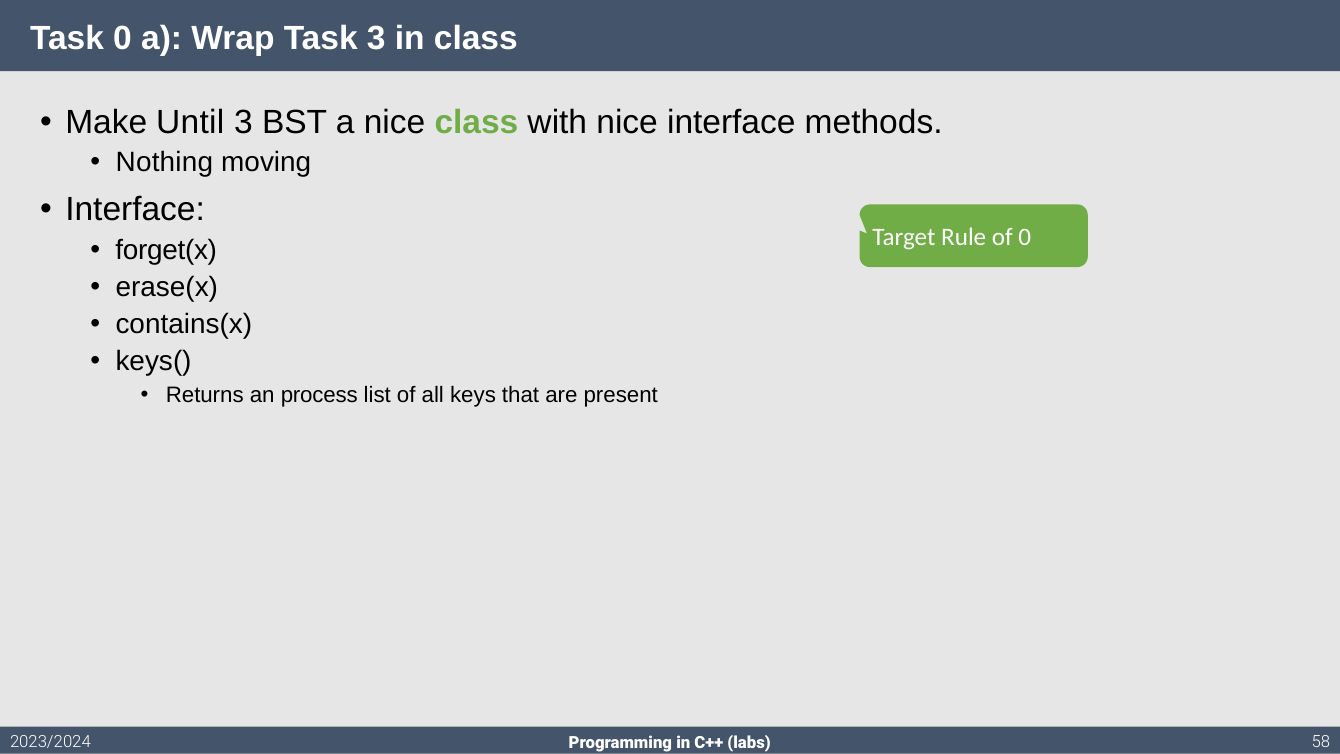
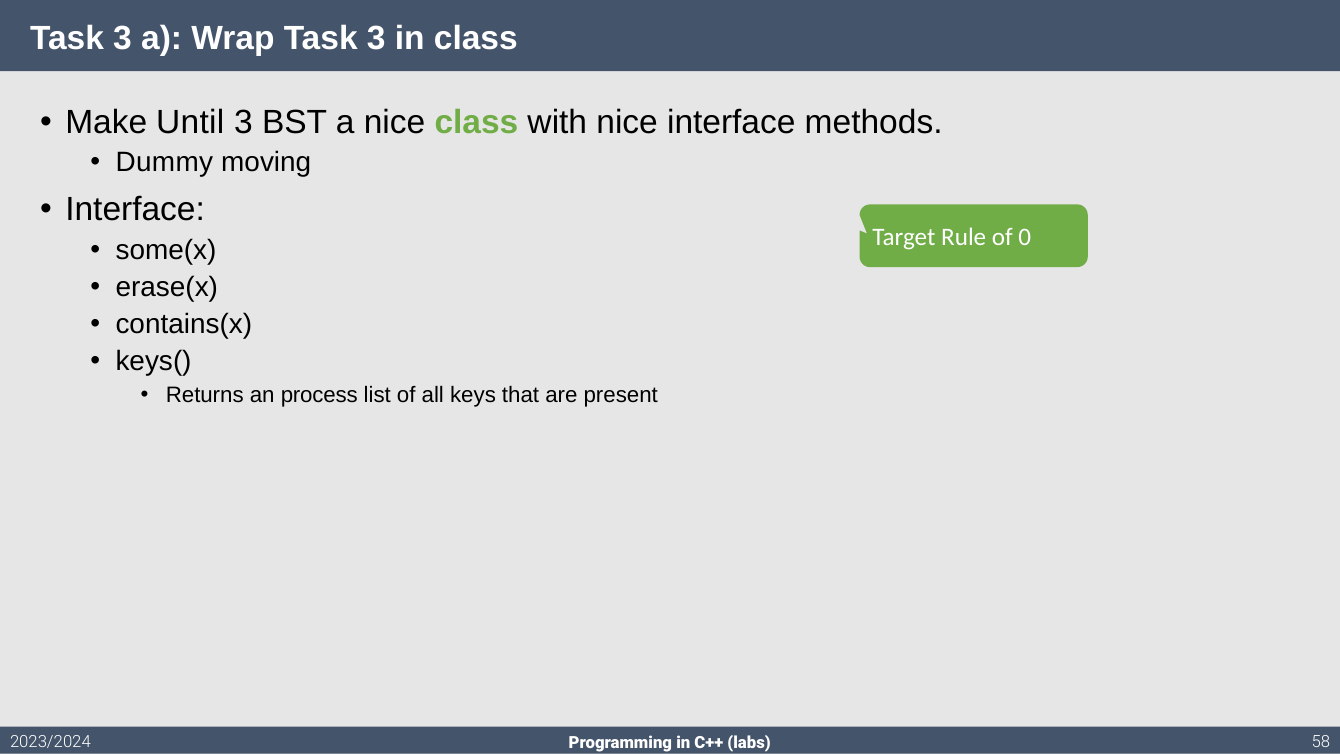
0: 0 -> 3 (123, 38)
Nothing: Nothing -> Dummy (164, 163)
forget(x: forget(x -> some(x (166, 250)
